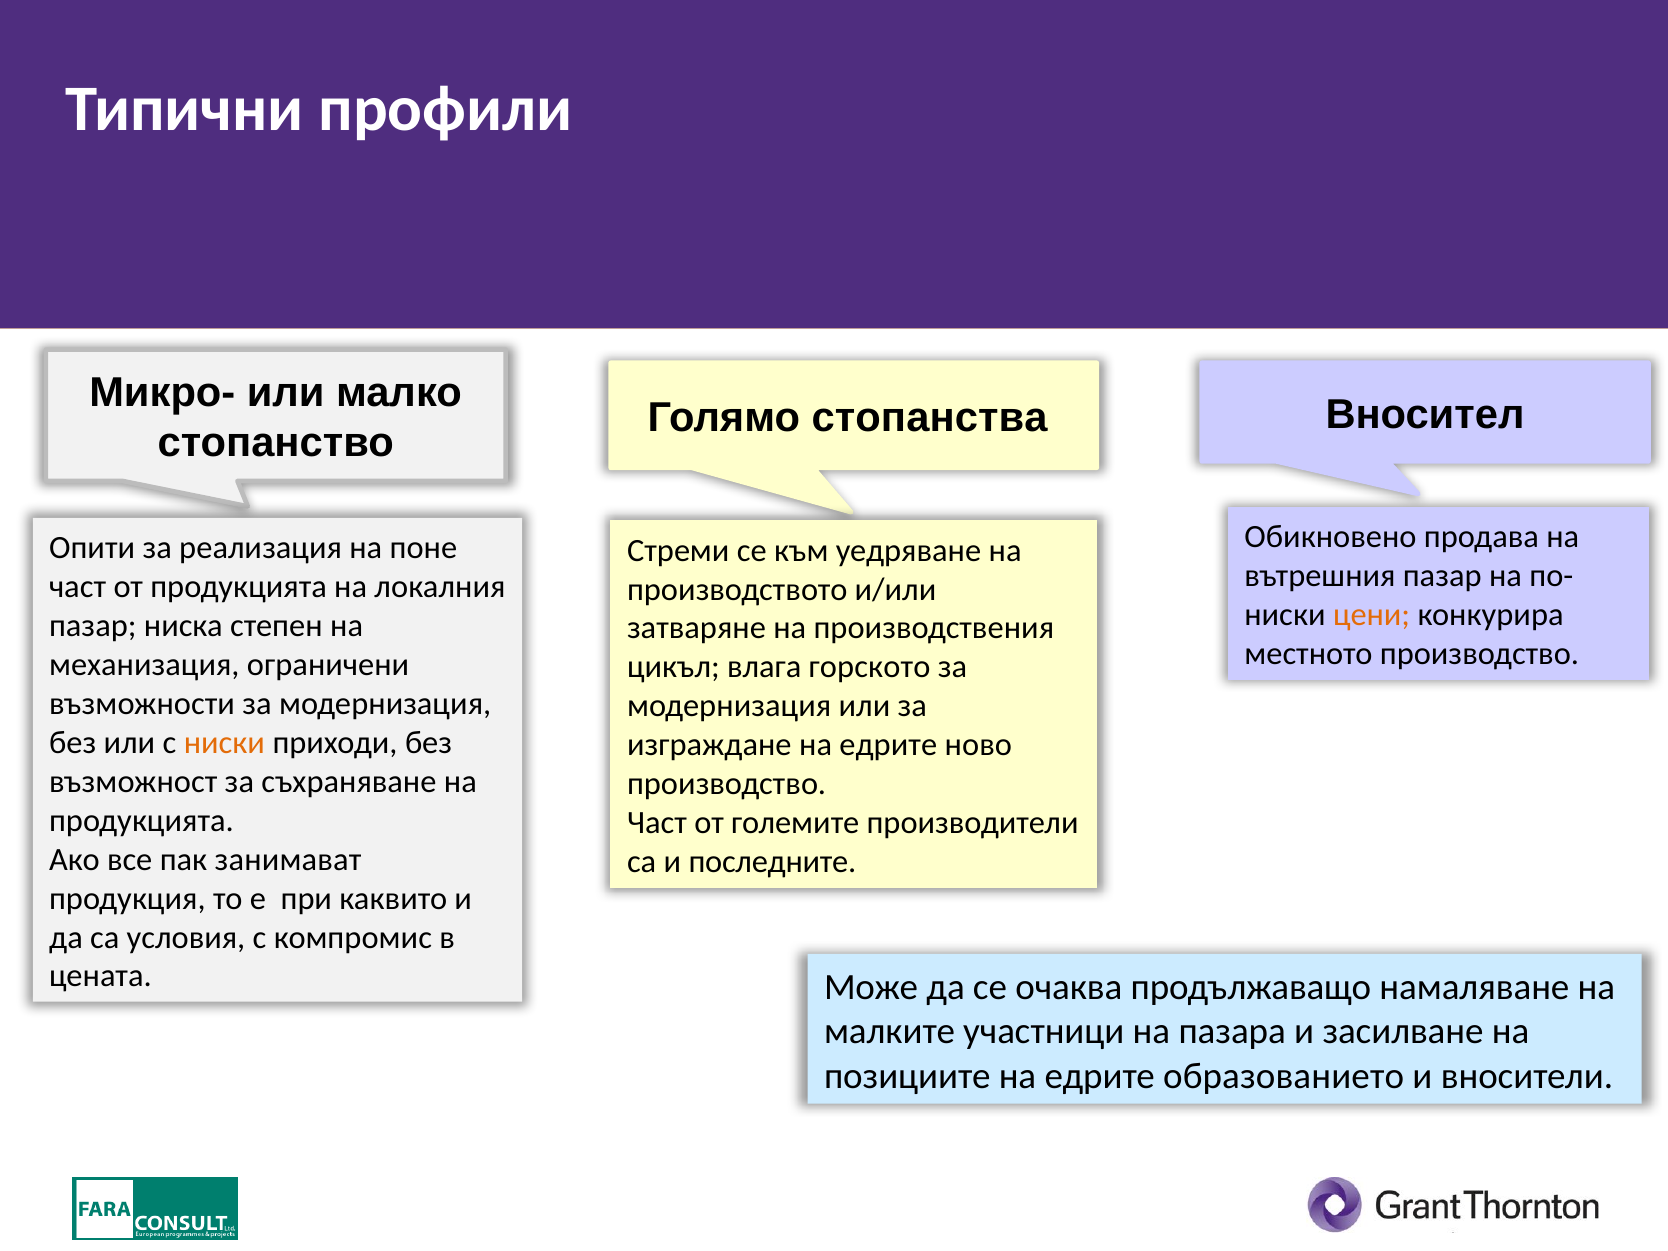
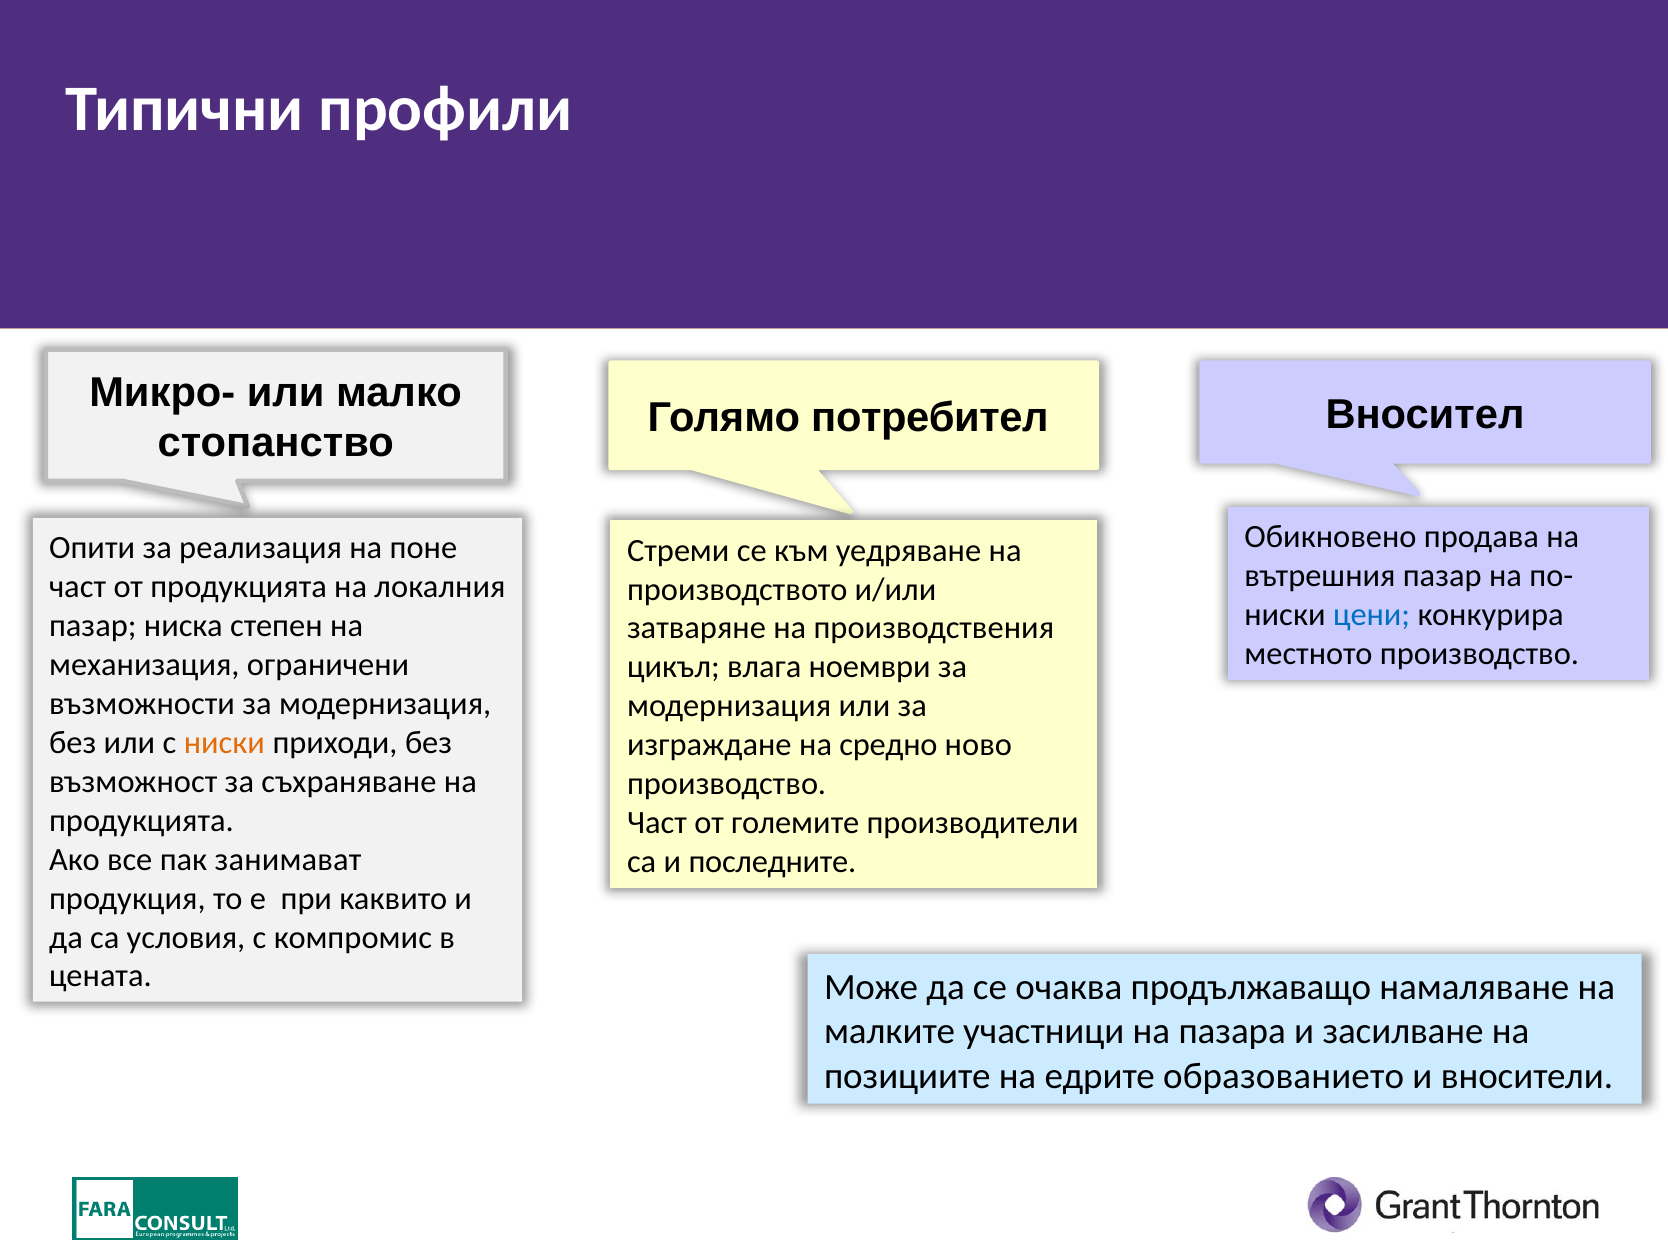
стопанства: стопанства -> потребител (930, 418)
цени colour: orange -> blue (1372, 615)
горското: горското -> ноември (870, 667)
изграждане на едрите: едрите -> средно (888, 745)
